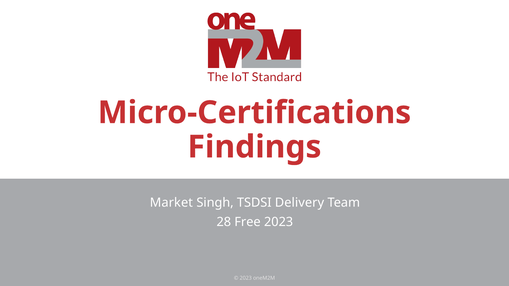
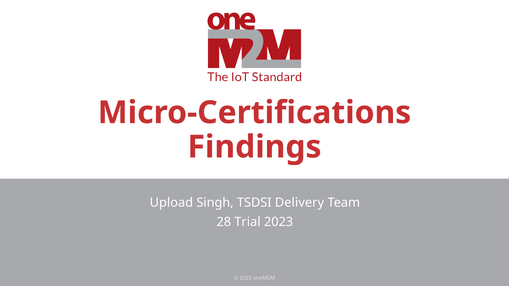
Market: Market -> Upload (171, 203)
Free: Free -> Trial (247, 222)
